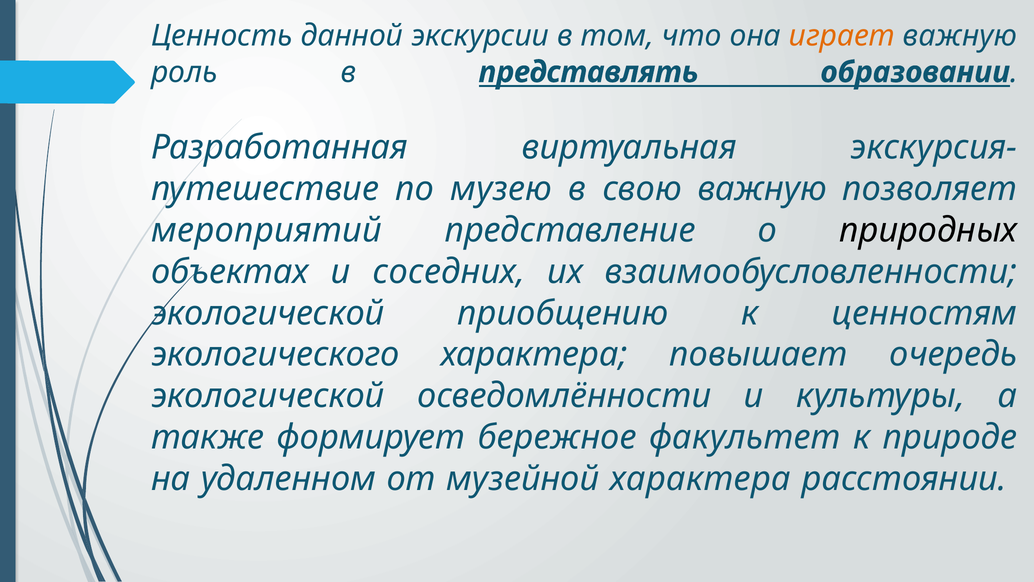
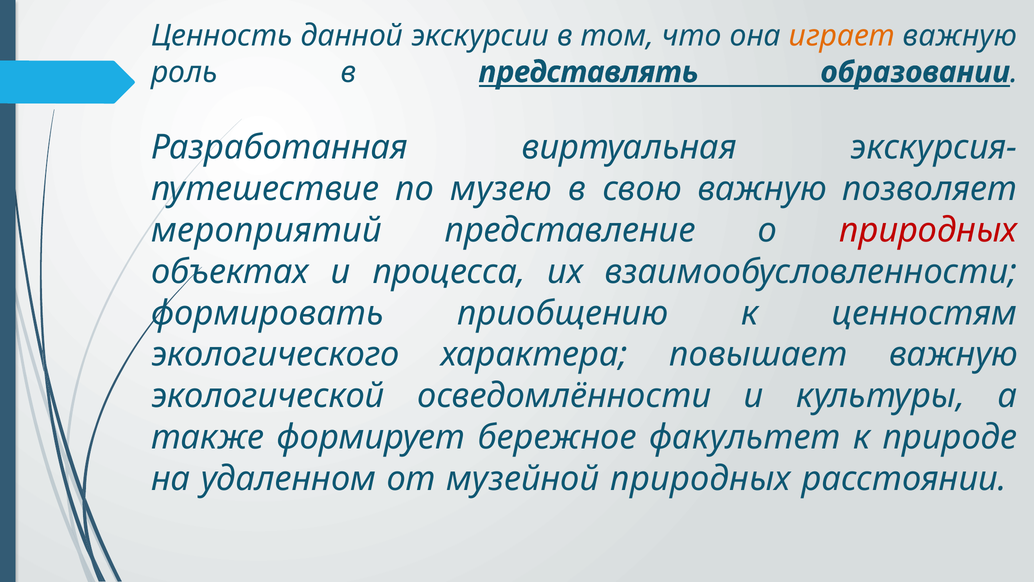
природных colour: black -> red (928, 230)
соседних: соседних -> процесса (449, 272)
экологической: экологической -> формировать (268, 313)
повышает очередь: очередь -> важную (954, 354)
музейной характера: характера -> природных (700, 478)
